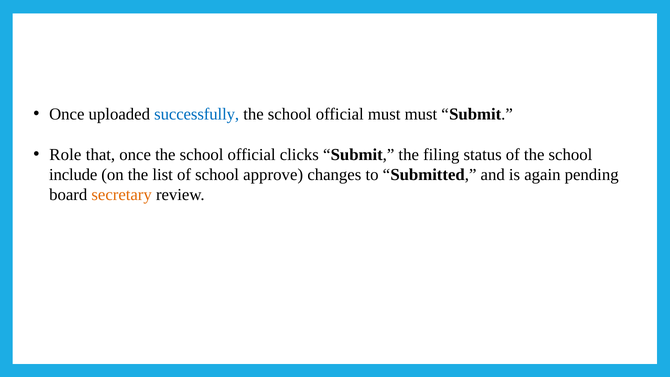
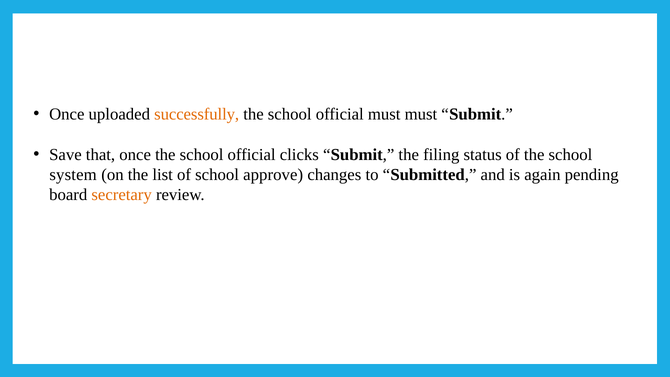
successfully colour: blue -> orange (197, 114)
Role: Role -> Save (65, 154)
include: include -> system (73, 175)
